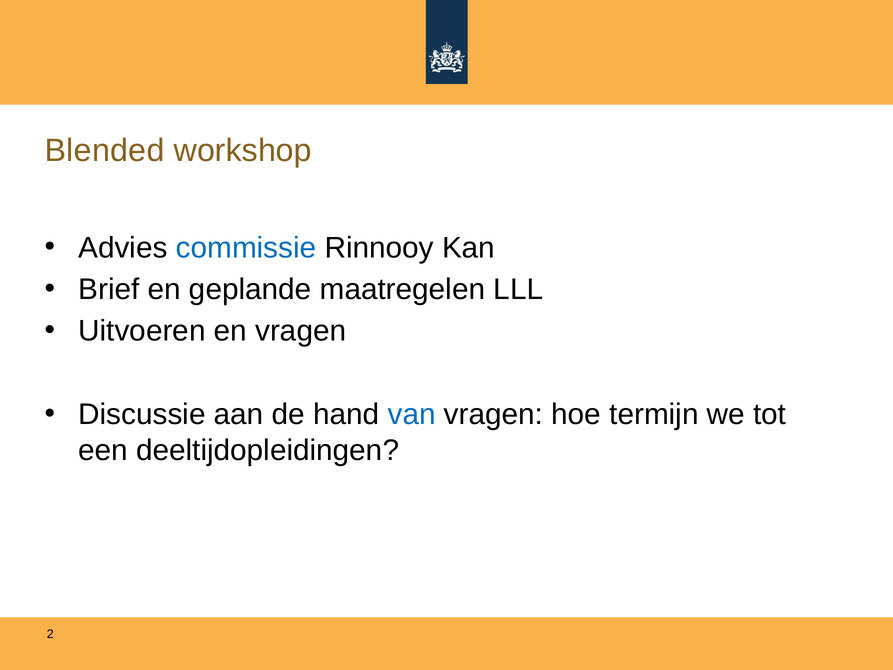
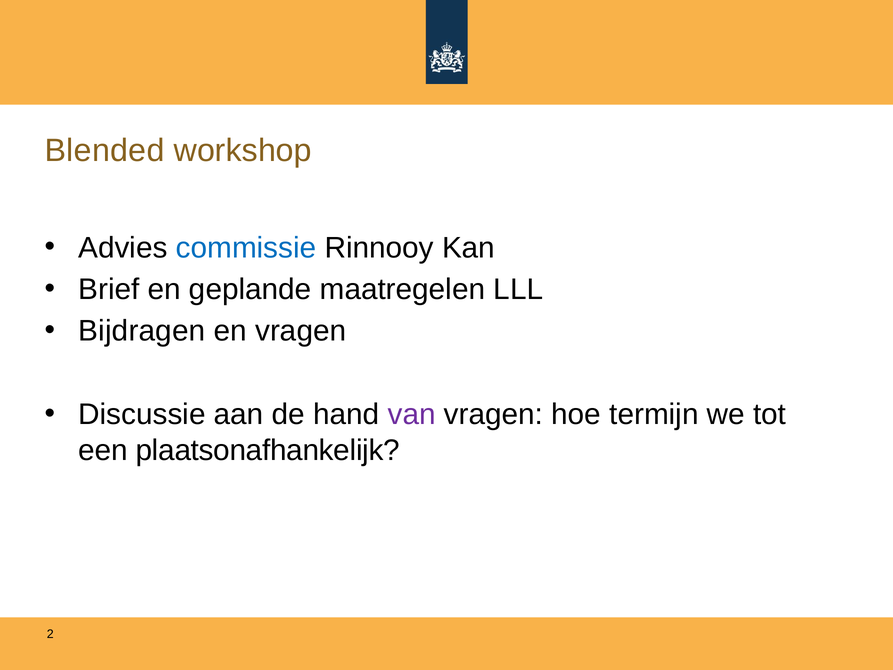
Uitvoeren: Uitvoeren -> Bijdragen (142, 331)
van colour: blue -> purple (412, 414)
deeltijdopleidingen: deeltijdopleidingen -> plaatsonafhankelijk (268, 450)
